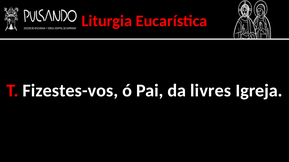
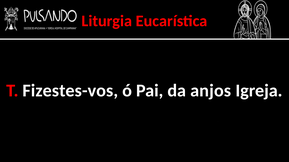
livres: livres -> anjos (211, 91)
